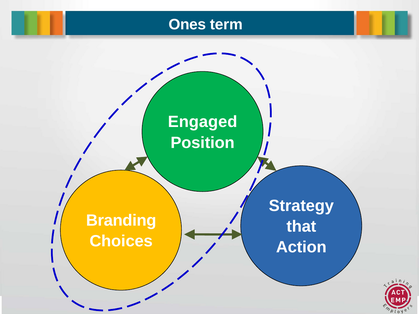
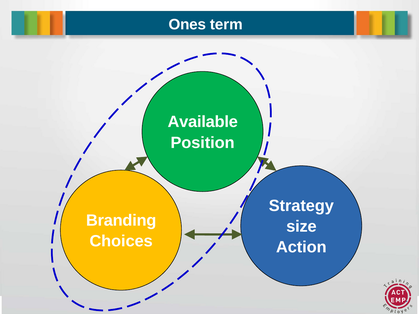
Engaged: Engaged -> Available (203, 122)
that: that -> size (301, 227)
